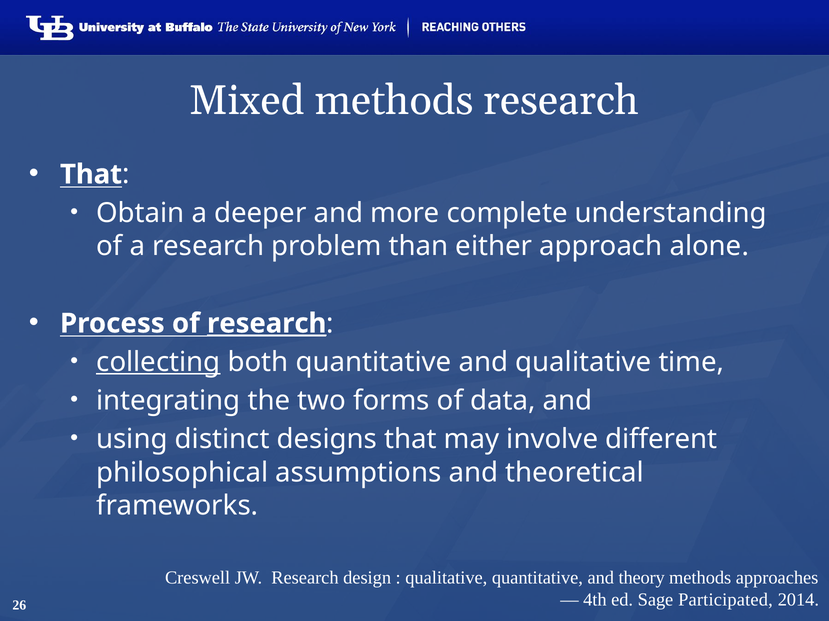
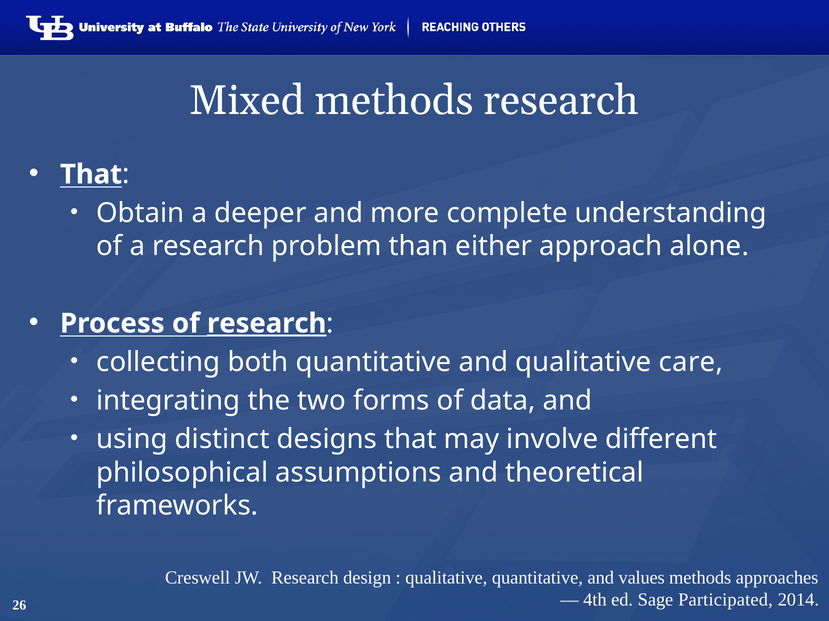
collecting underline: present -> none (158, 362)
time: time -> care (691, 362)
theory: theory -> values (642, 578)
